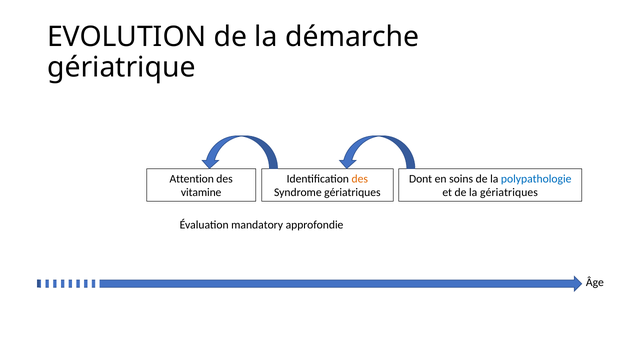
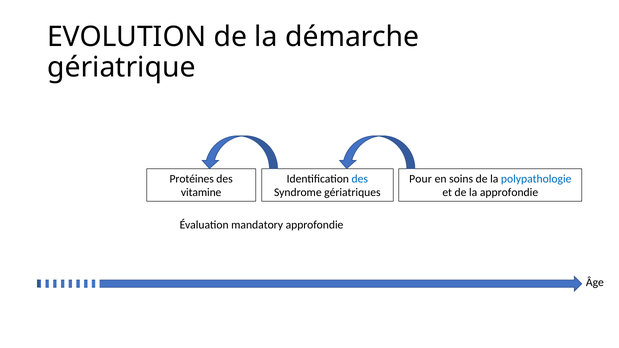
Attention: Attention -> Protéines (192, 179)
des colour: orange -> blue (360, 179)
Dont: Dont -> Pour (421, 179)
la gériatriques: gériatriques -> approfondie (509, 193)
